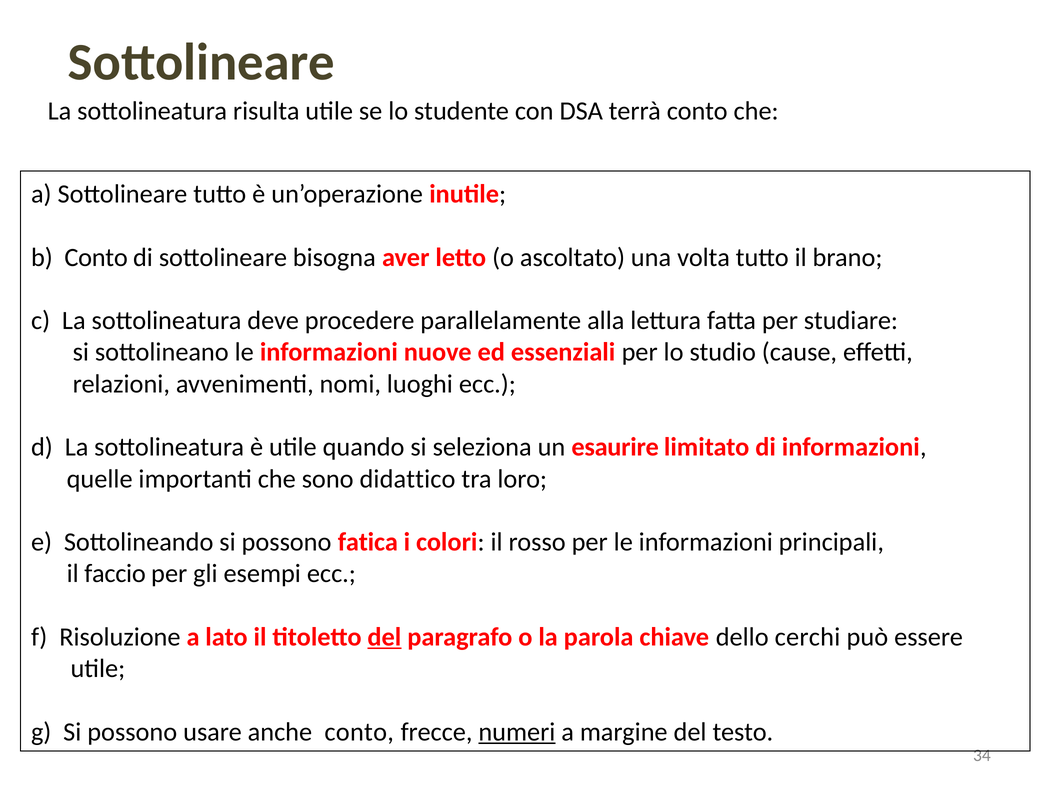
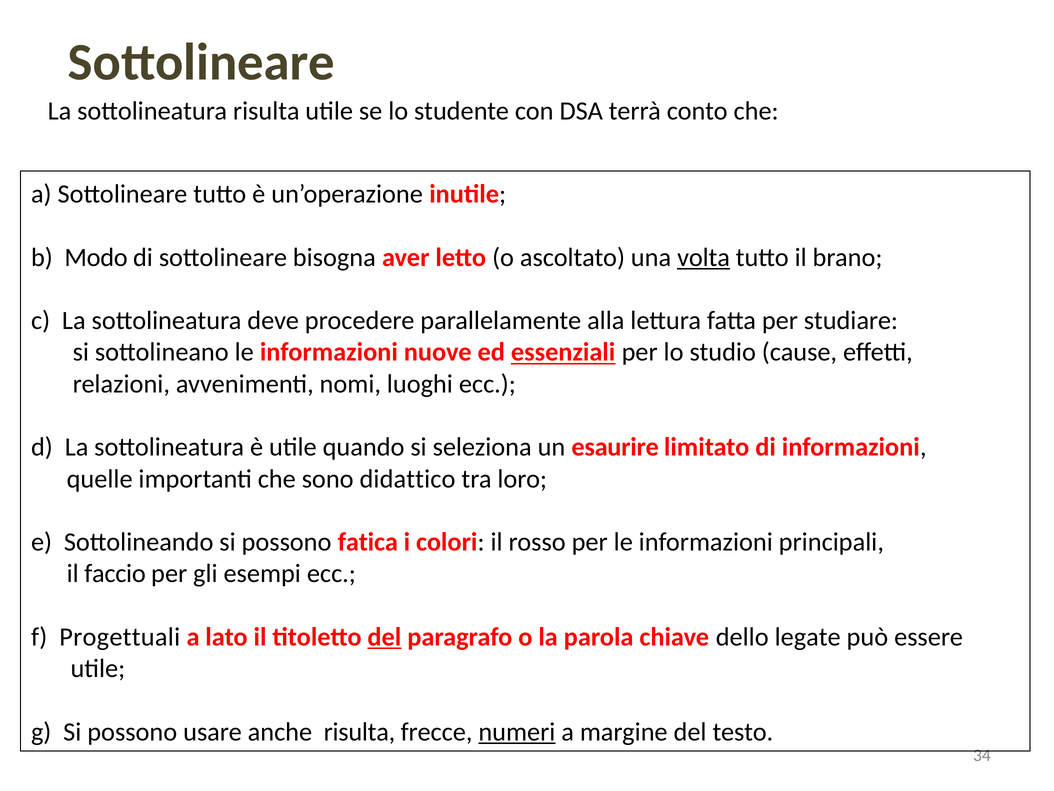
b Conto: Conto -> Modo (96, 257)
volta underline: none -> present (704, 257)
essenziali underline: none -> present (563, 352)
Risoluzione: Risoluzione -> Progettuali (120, 637)
cerchi: cerchi -> legate (808, 637)
anche conto: conto -> risulta (359, 731)
